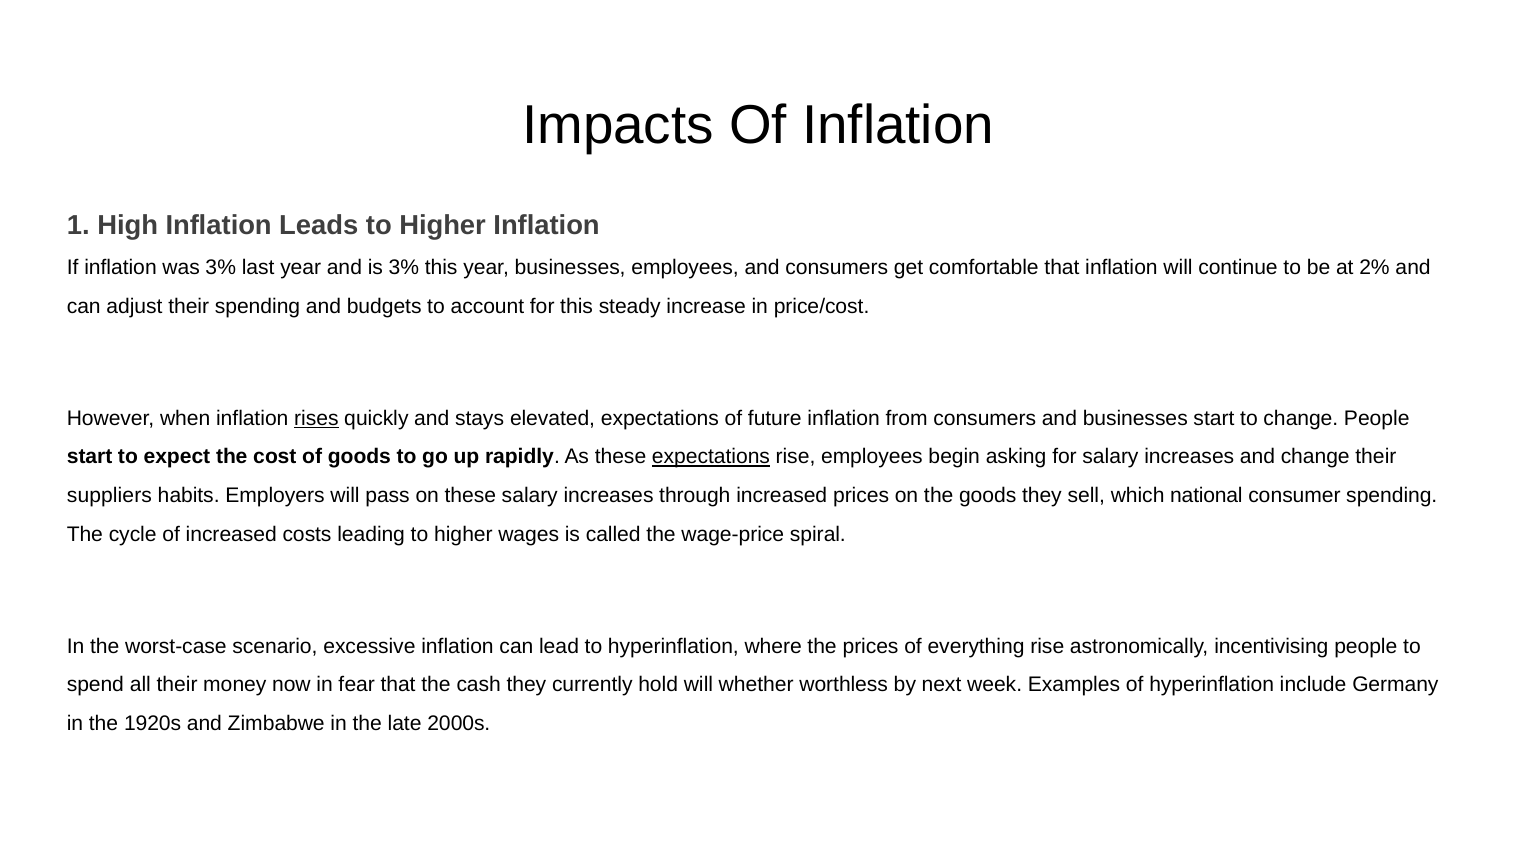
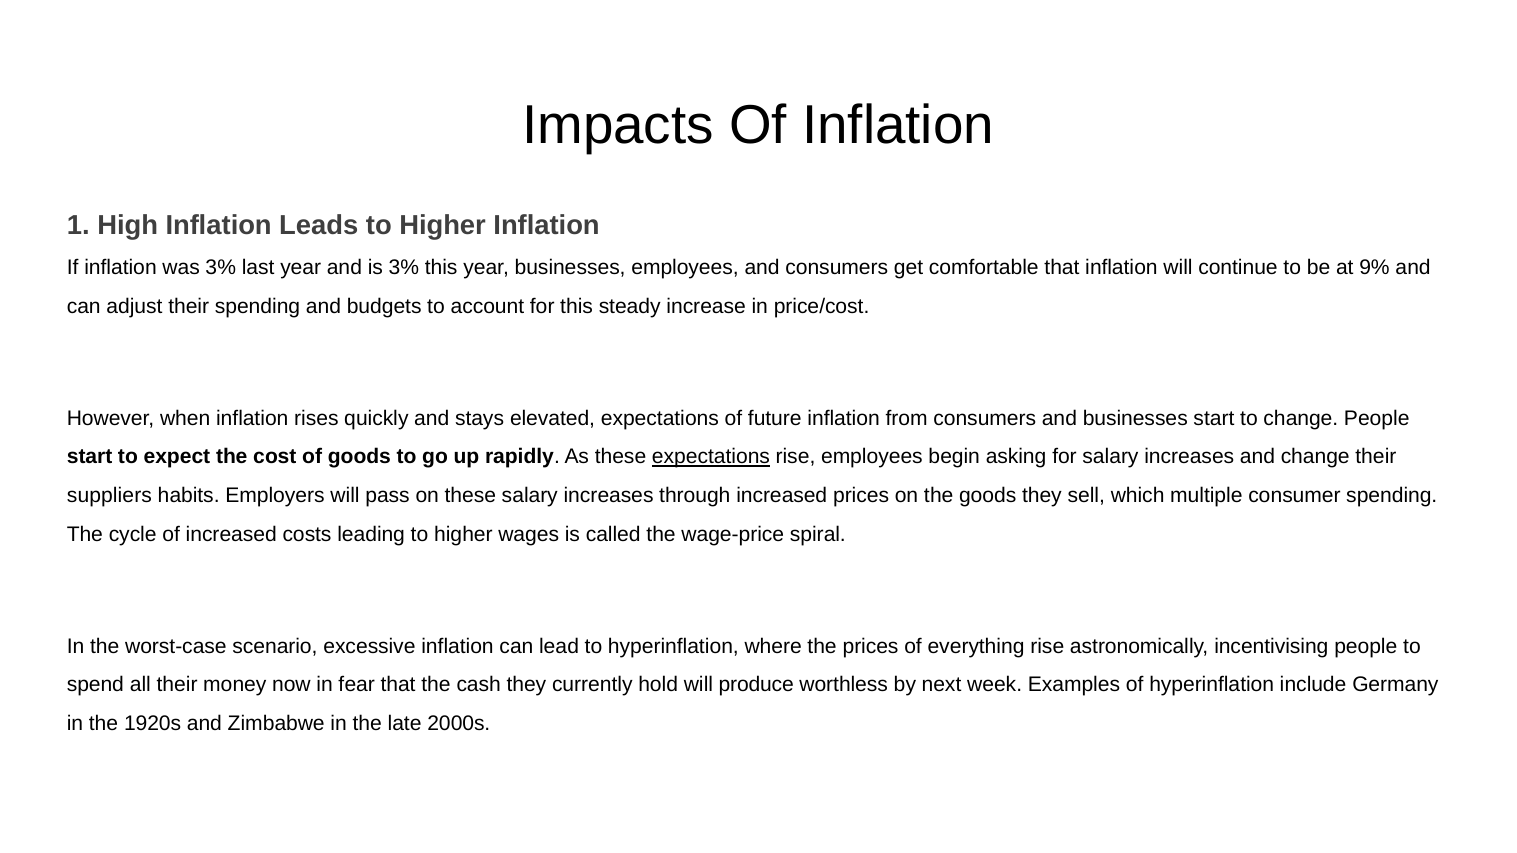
2%: 2% -> 9% (1375, 268)
rises underline: present -> none (316, 419)
national: national -> multiple (1206, 496)
whether: whether -> produce (756, 685)
